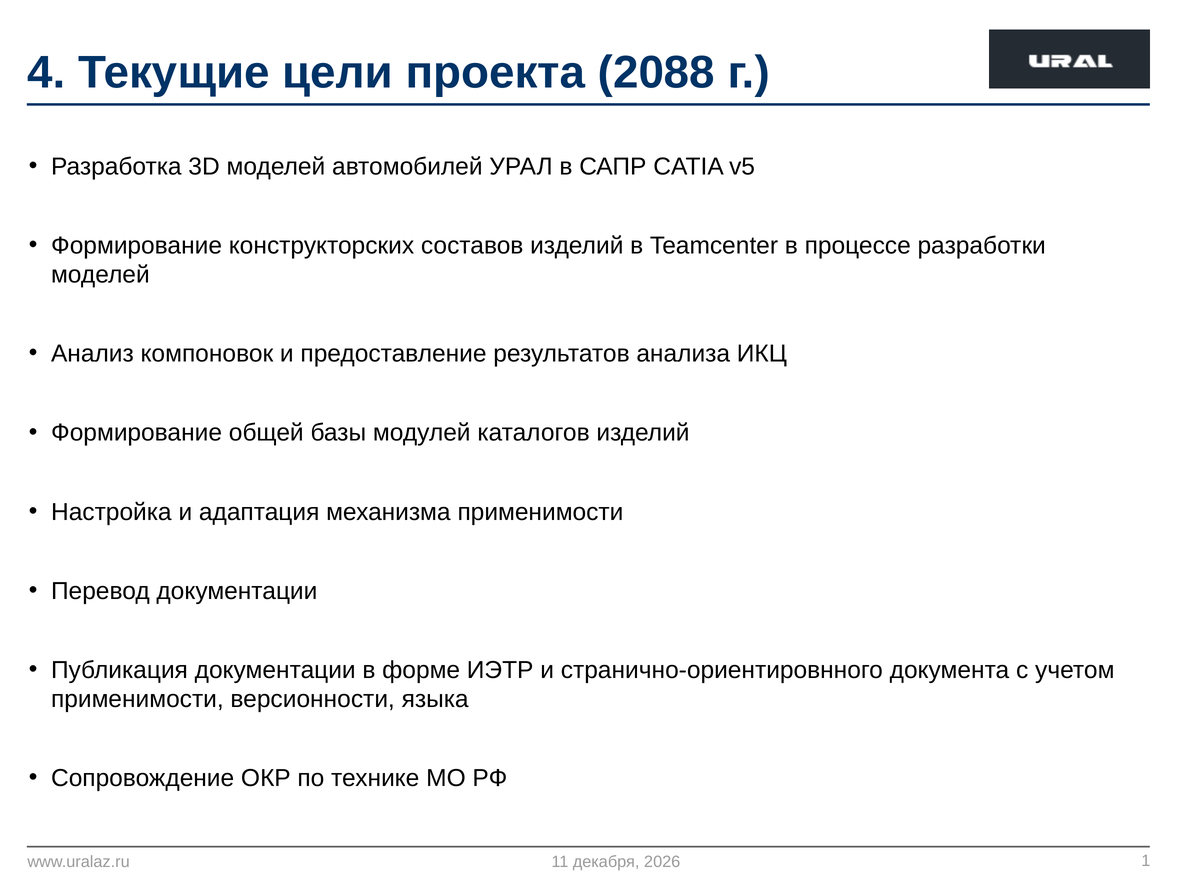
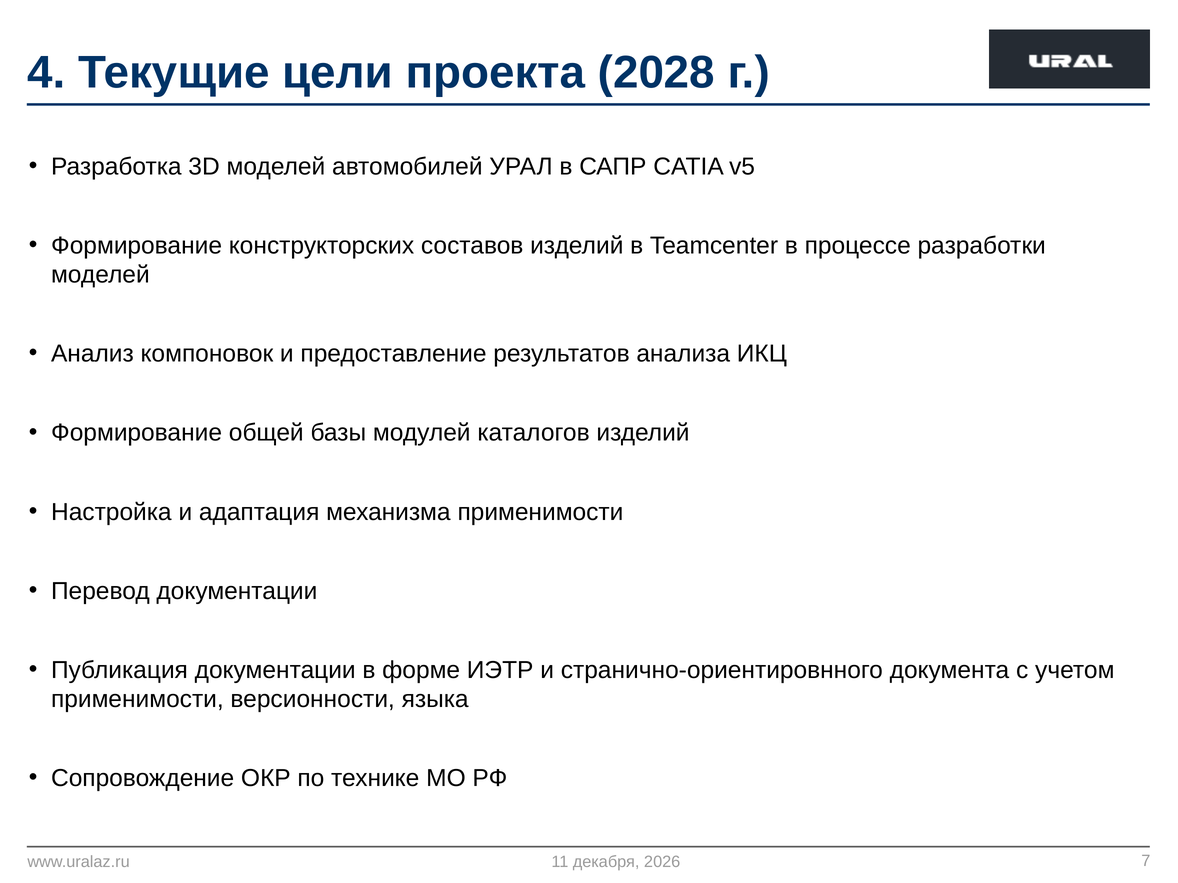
2088: 2088 -> 2028 (656, 73)
1: 1 -> 7 (1146, 861)
